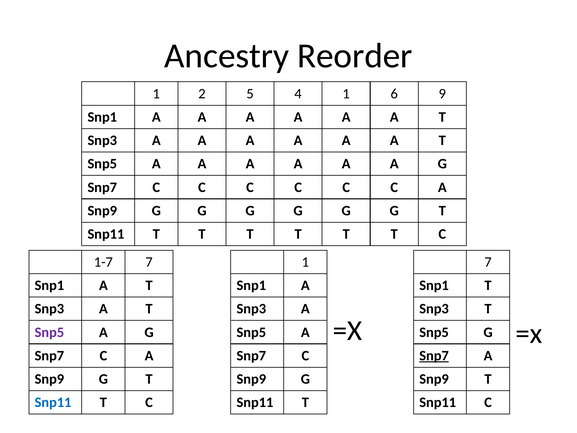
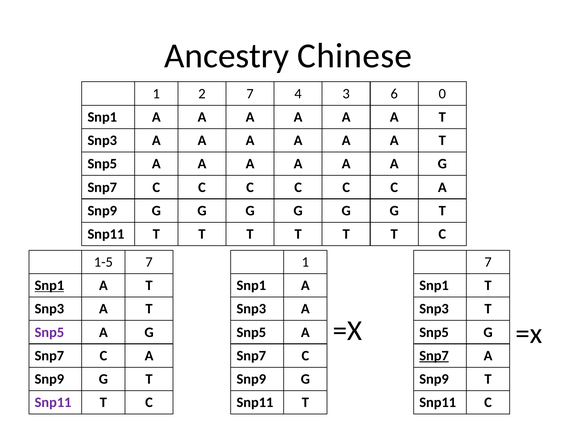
Reorder: Reorder -> Chinese (355, 56)
2 5: 5 -> 7 (250, 94)
4 1: 1 -> 3 (346, 94)
9: 9 -> 0 (442, 94)
1-7: 1-7 -> 1-5 (103, 262)
Snp1 underline: none -> present (49, 285)
Snp11 colour: blue -> purple (53, 402)
